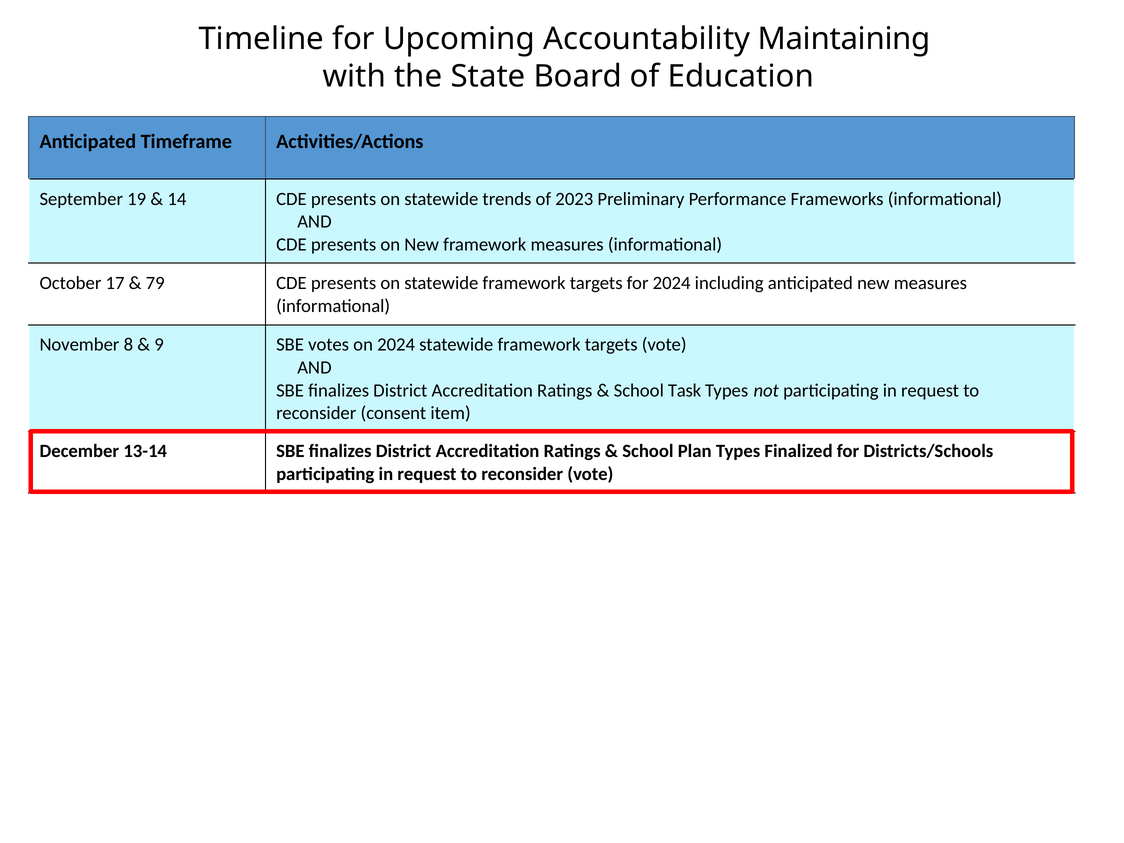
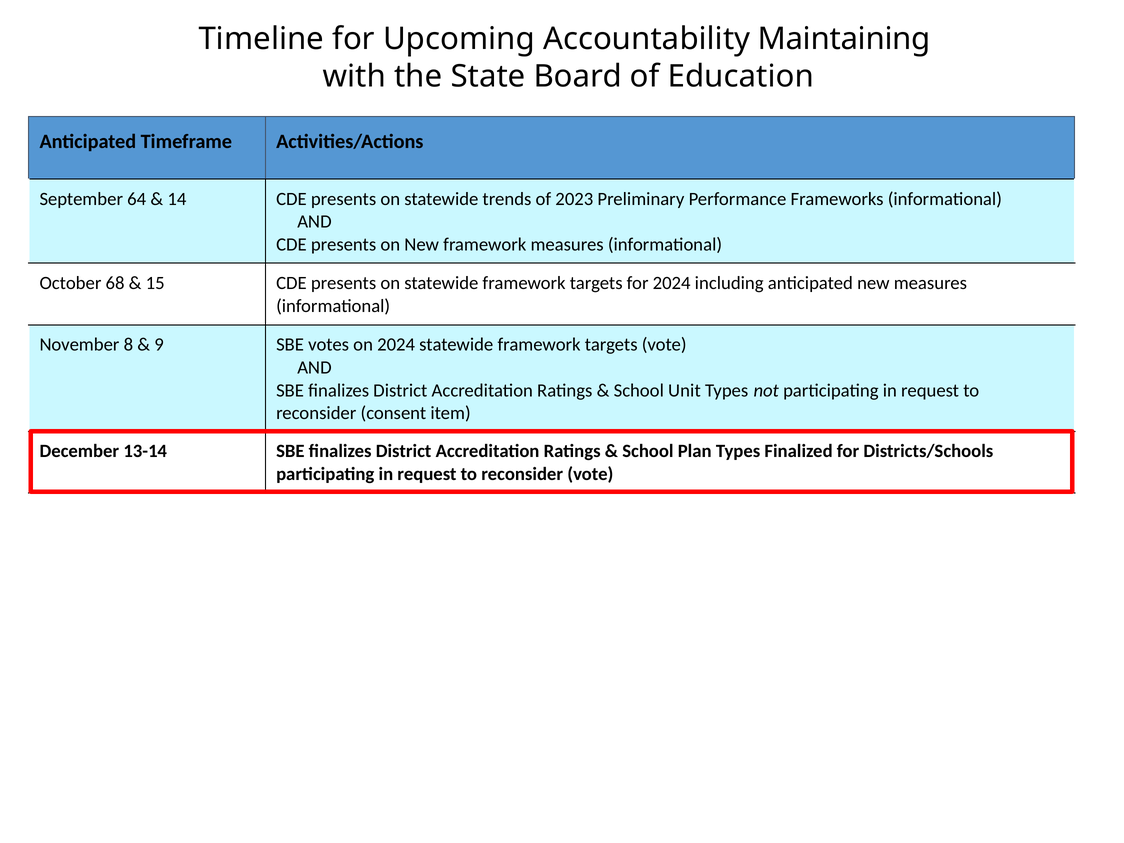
19: 19 -> 64 (137, 199)
17: 17 -> 68 (115, 283)
79: 79 -> 15 (155, 283)
Task: Task -> Unit (684, 390)
